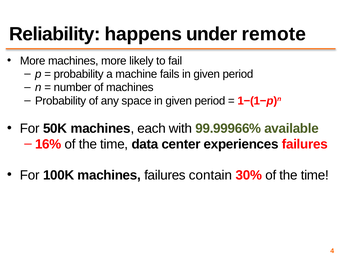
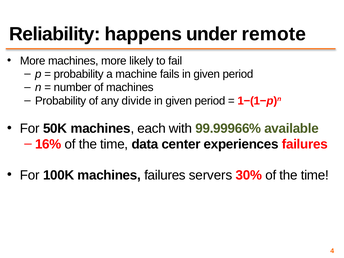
space: space -> divide (136, 101)
contain: contain -> servers (211, 175)
